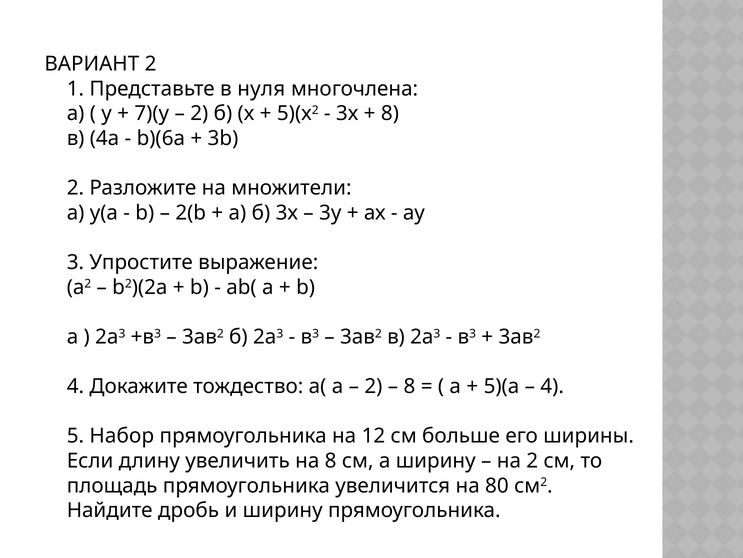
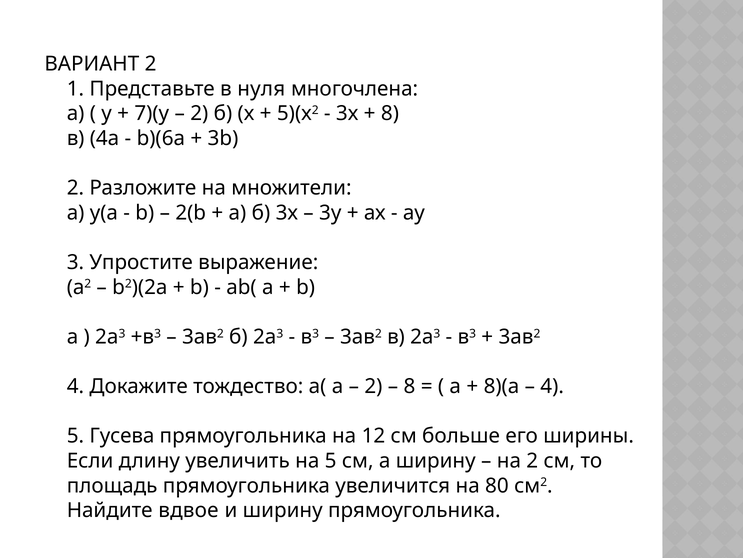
5)(а: 5)(а -> 8)(а (501, 386)
Набор: Набор -> Гусева (122, 436)
на 8: 8 -> 5 (331, 460)
дробь: дробь -> вдвое (188, 510)
